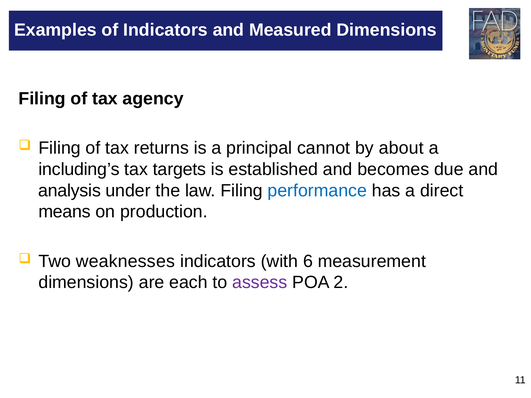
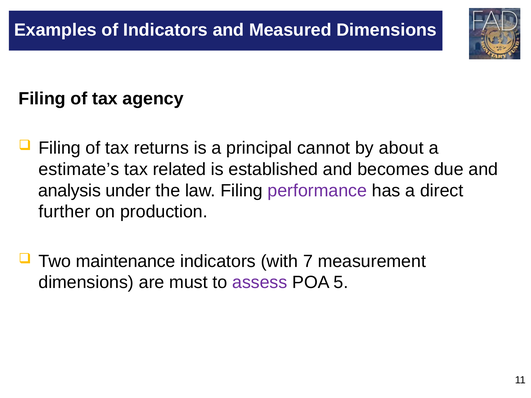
including’s: including’s -> estimate’s (79, 169)
targets: targets -> related (180, 169)
performance colour: blue -> purple (317, 191)
means: means -> further (64, 212)
weaknesses: weaknesses -> maintenance (126, 261)
6: 6 -> 7 (308, 261)
each: each -> must (188, 283)
2: 2 -> 5 (341, 283)
